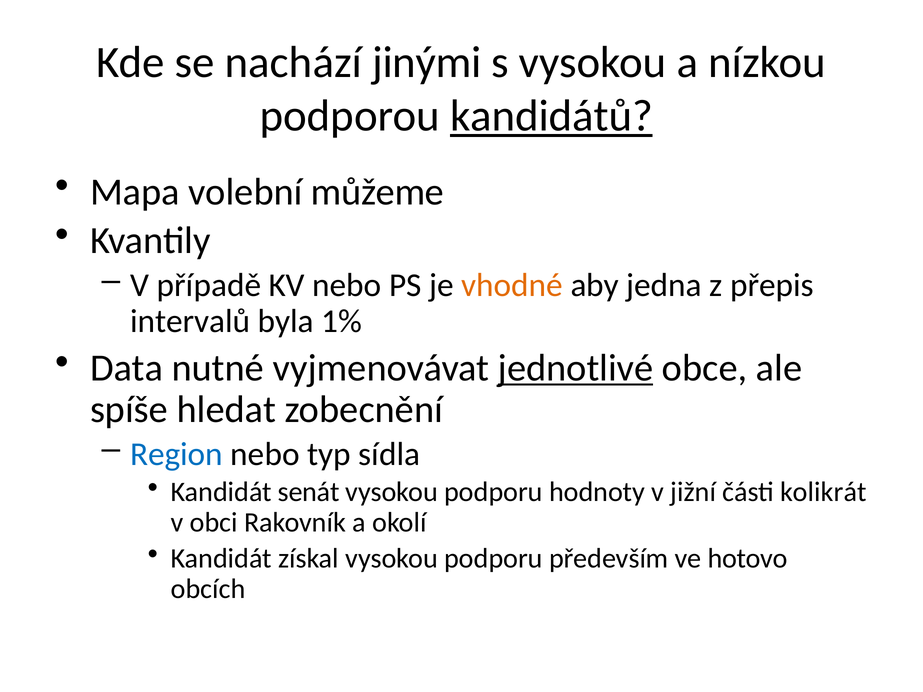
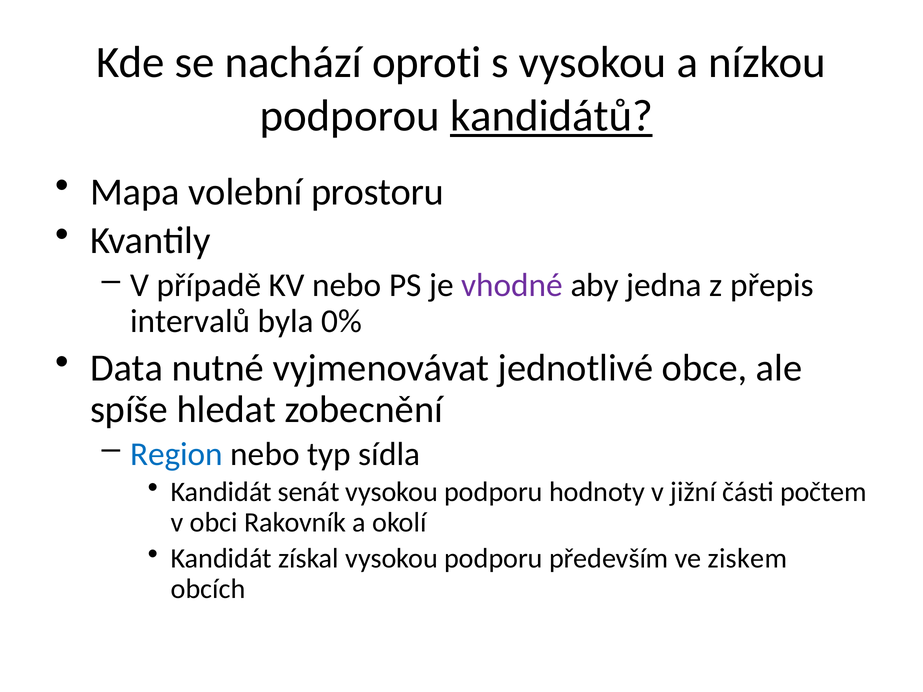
jinými: jinými -> oproti (427, 62)
můžeme: můžeme -> prostoru (377, 192)
vhodné colour: orange -> purple (512, 285)
1%: 1% -> 0% (342, 321)
jednotlivé underline: present -> none (576, 368)
kolikrát: kolikrát -> počtem (823, 492)
hotovo: hotovo -> ziskem (747, 559)
